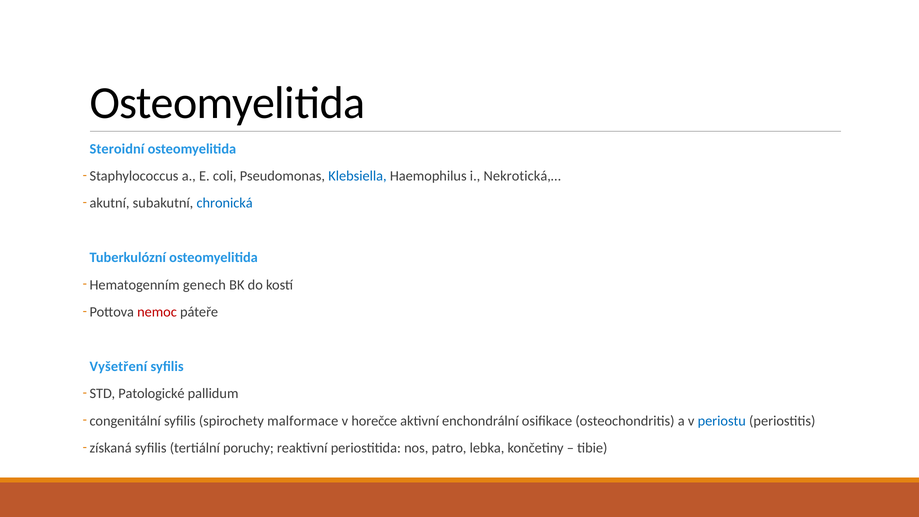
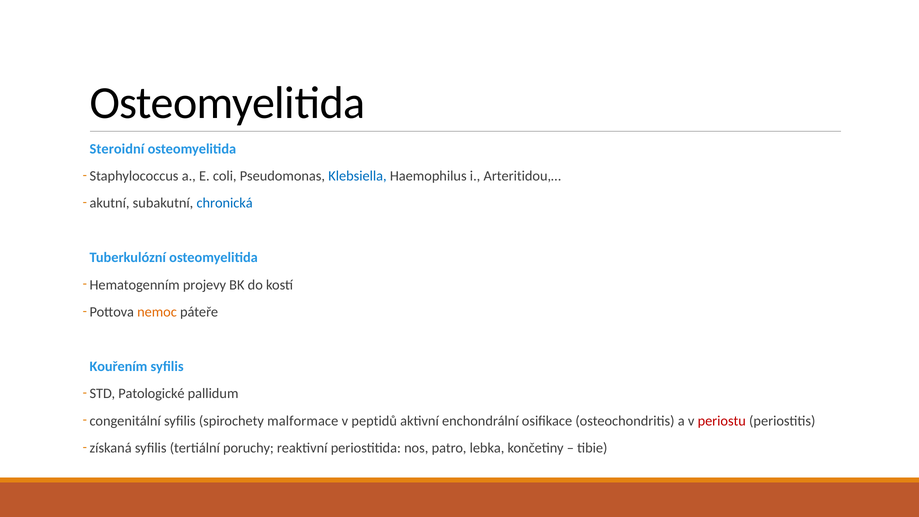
Nekrotická,…: Nekrotická,… -> Arteritidou,… (522, 176)
genech: genech -> projevy (204, 285)
nemoc colour: red -> orange (157, 312)
Vyšetření: Vyšetření -> Kouřením (118, 366)
horečce: horečce -> peptidů (374, 421)
periostu colour: blue -> red (722, 421)
